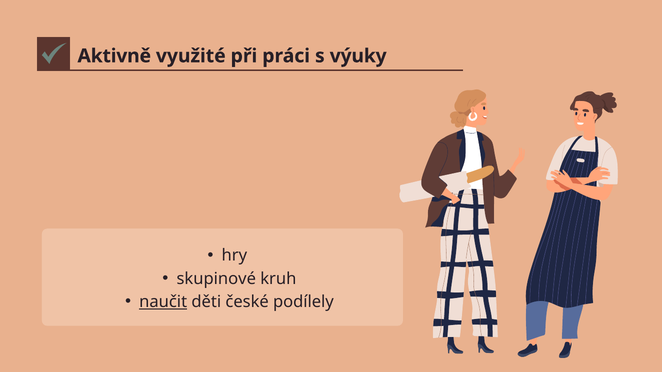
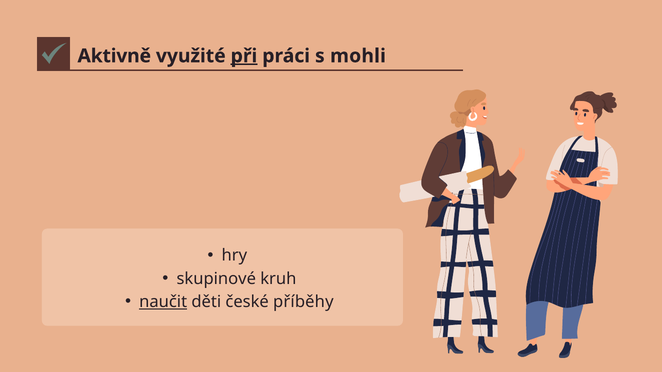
při underline: none -> present (244, 56)
výuky: výuky -> mohli (358, 56)
podílely: podílely -> příběhy (303, 302)
